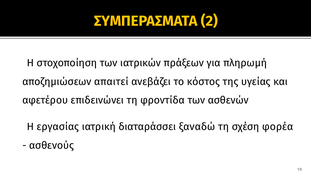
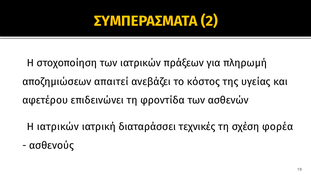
Η εργασίας: εργασίας -> ιατρικών (58, 127)
ξαναδώ: ξαναδώ -> τεχνικές (197, 127)
